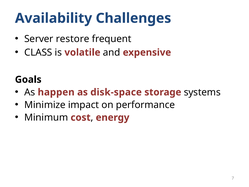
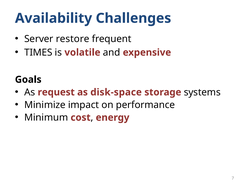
CLASS: CLASS -> TIMES (38, 52)
happen: happen -> request (56, 92)
